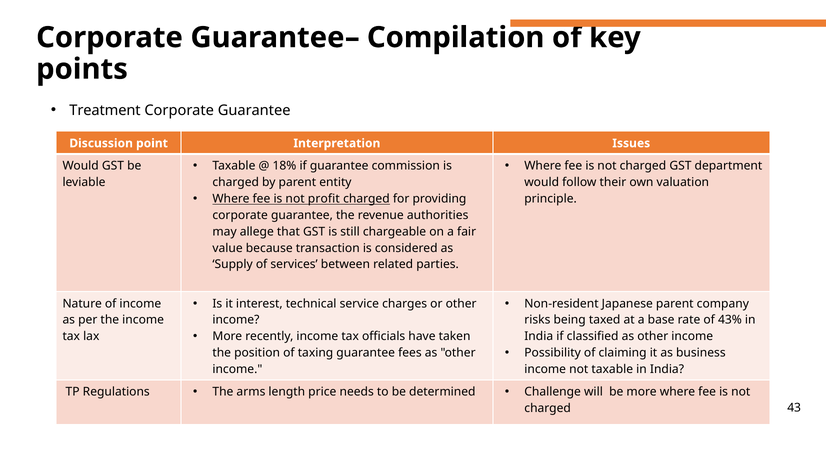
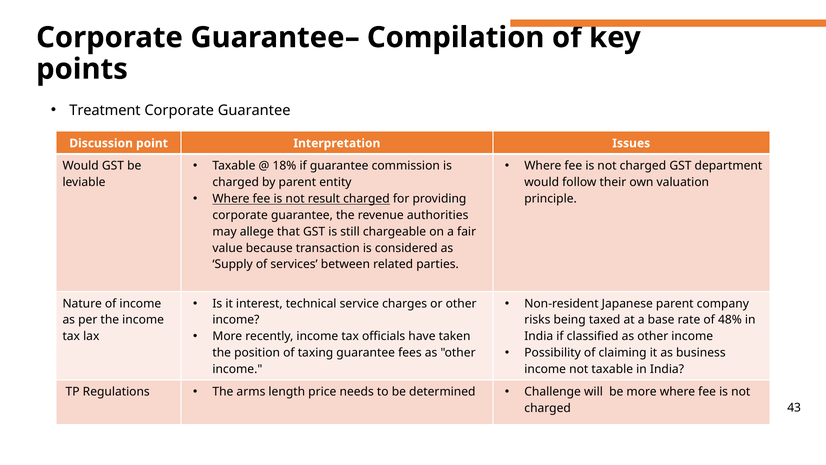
profit: profit -> result (324, 199)
43%: 43% -> 48% (730, 320)
